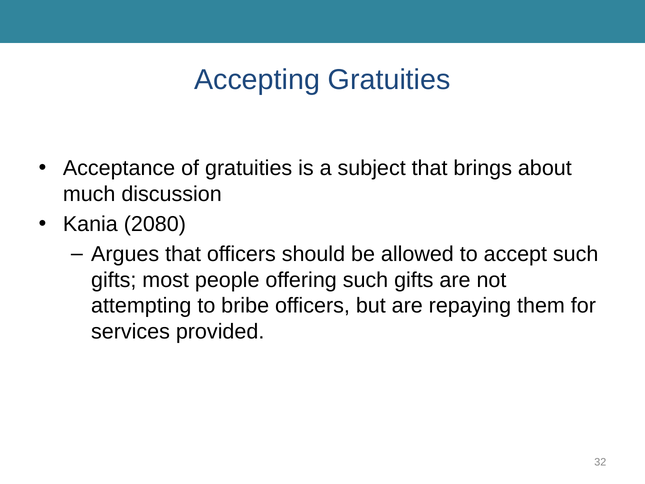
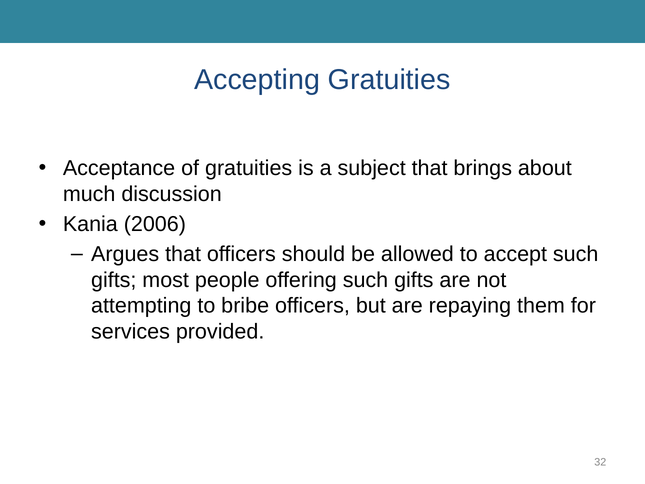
2080: 2080 -> 2006 (155, 224)
